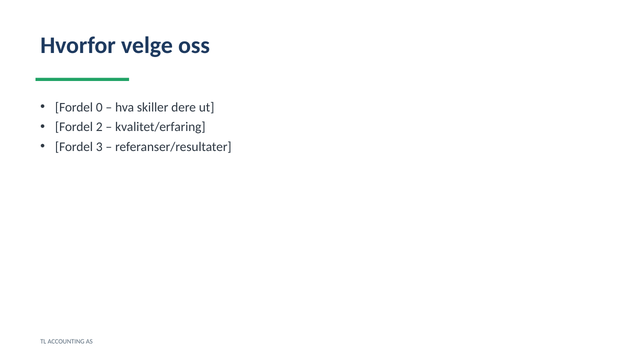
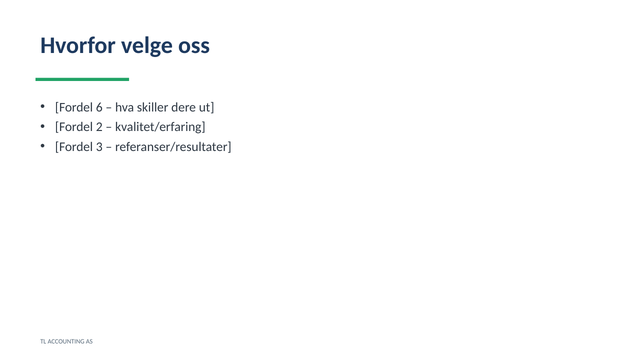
0: 0 -> 6 (99, 107)
